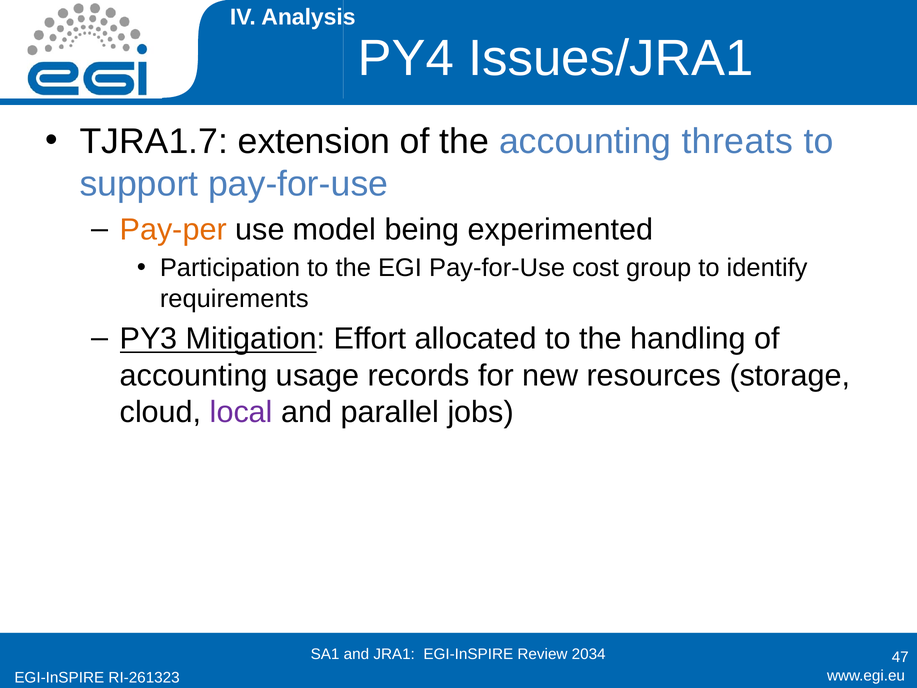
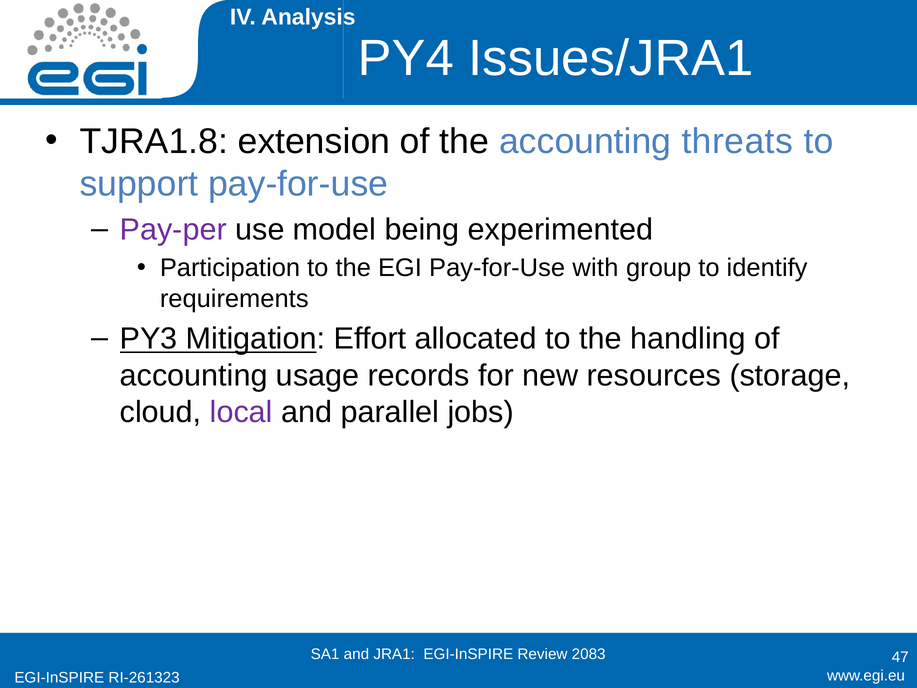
TJRA1.7: TJRA1.7 -> TJRA1.8 (154, 141)
Pay-per colour: orange -> purple (173, 230)
cost: cost -> with (595, 268)
2034: 2034 -> 2083 (589, 654)
